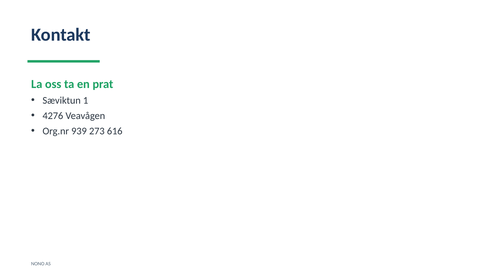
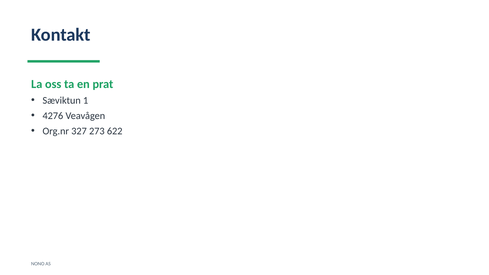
939: 939 -> 327 (79, 131)
616: 616 -> 622 (115, 131)
